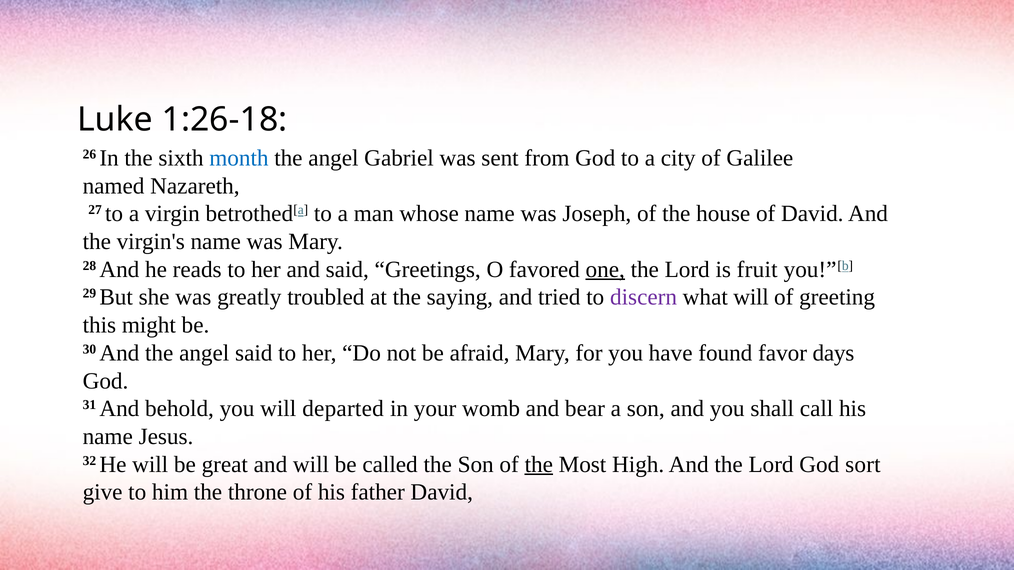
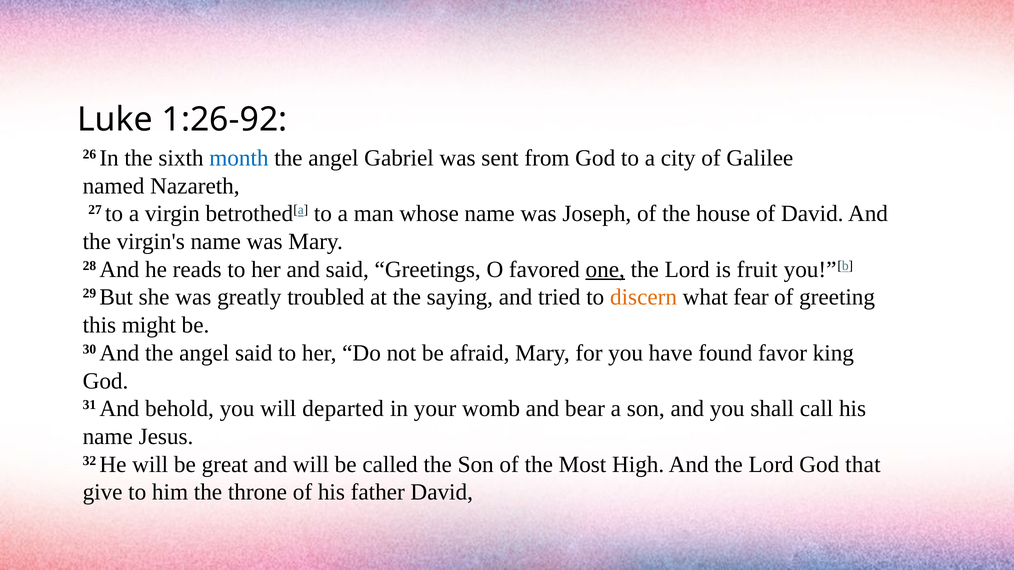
1:26-18: 1:26-18 -> 1:26-92 (225, 120)
discern colour: purple -> orange (644, 297)
what will: will -> fear (751, 297)
days: days -> king (833, 353)
the underline: present -> none (539, 465)
sort: sort -> that (863, 465)
